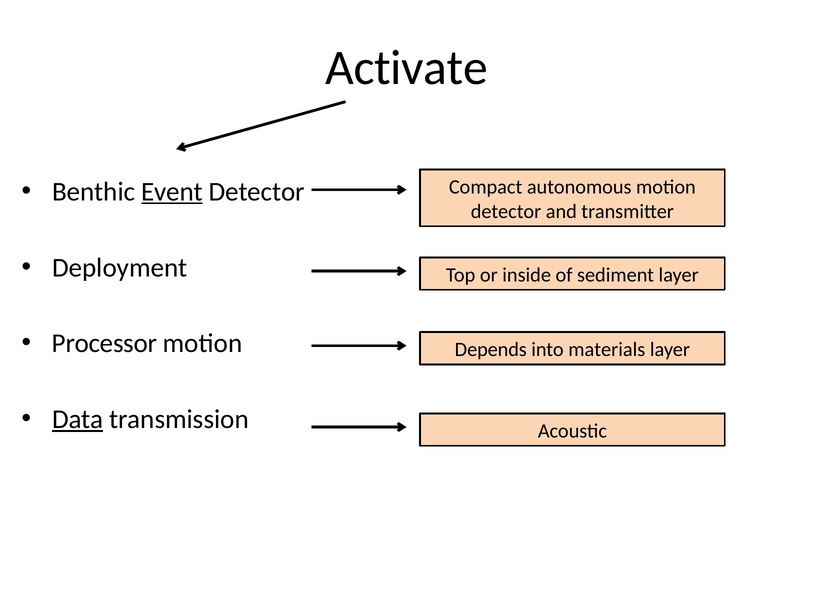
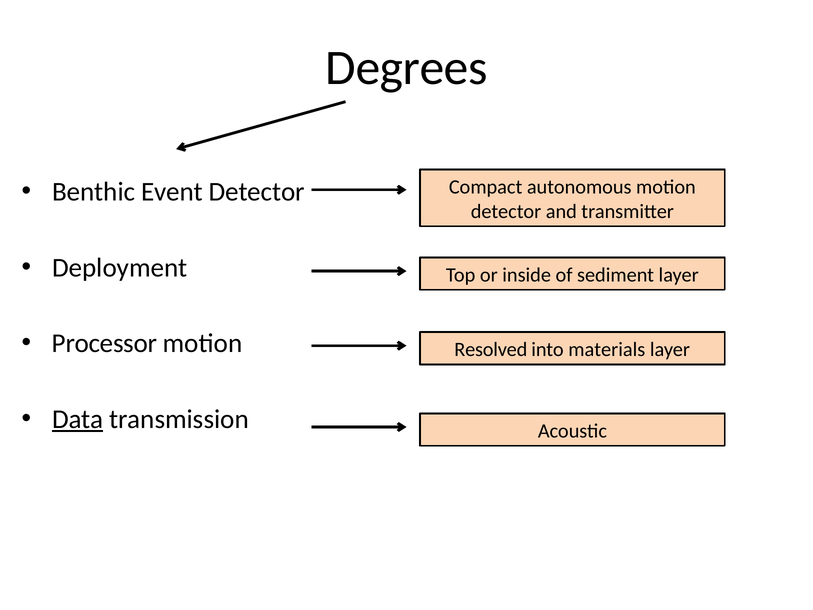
Activate: Activate -> Degrees (407, 68)
Event underline: present -> none (172, 192)
Depends: Depends -> Resolved (491, 350)
